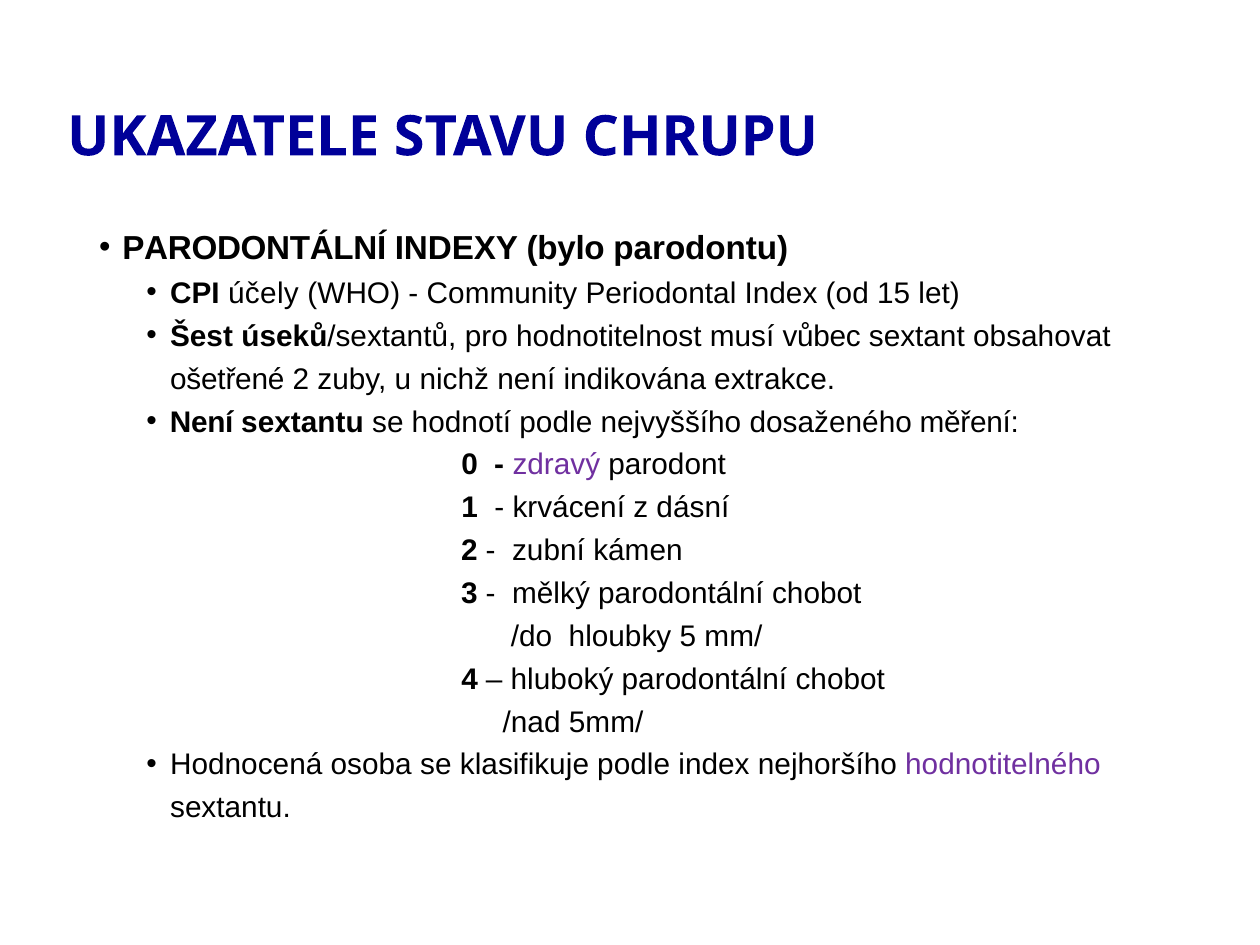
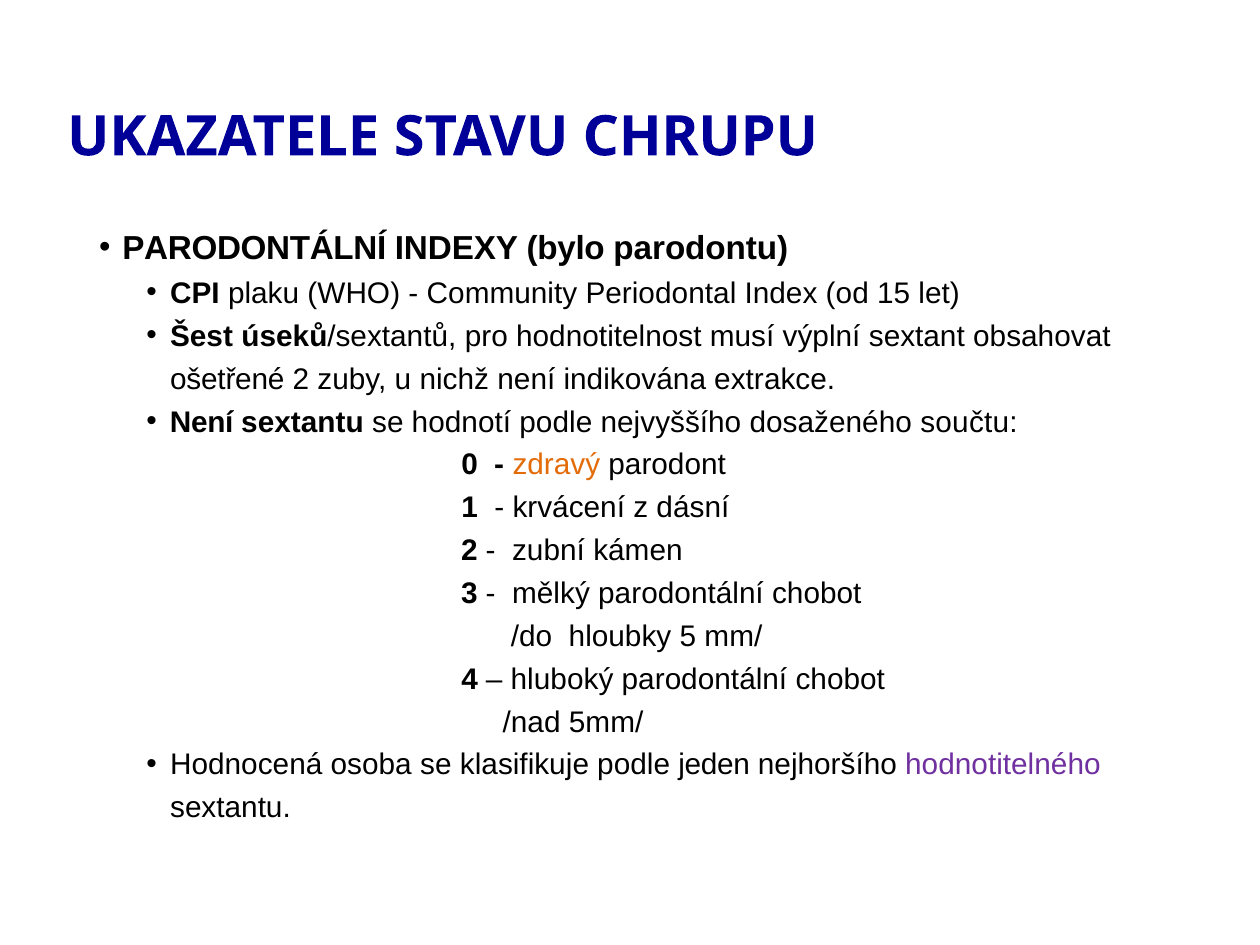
účely: účely -> plaku (264, 294)
vůbec: vůbec -> výplní (822, 337)
měření: měření -> součtu (969, 422)
zdravý colour: purple -> orange (556, 465)
podle index: index -> jeden (714, 765)
